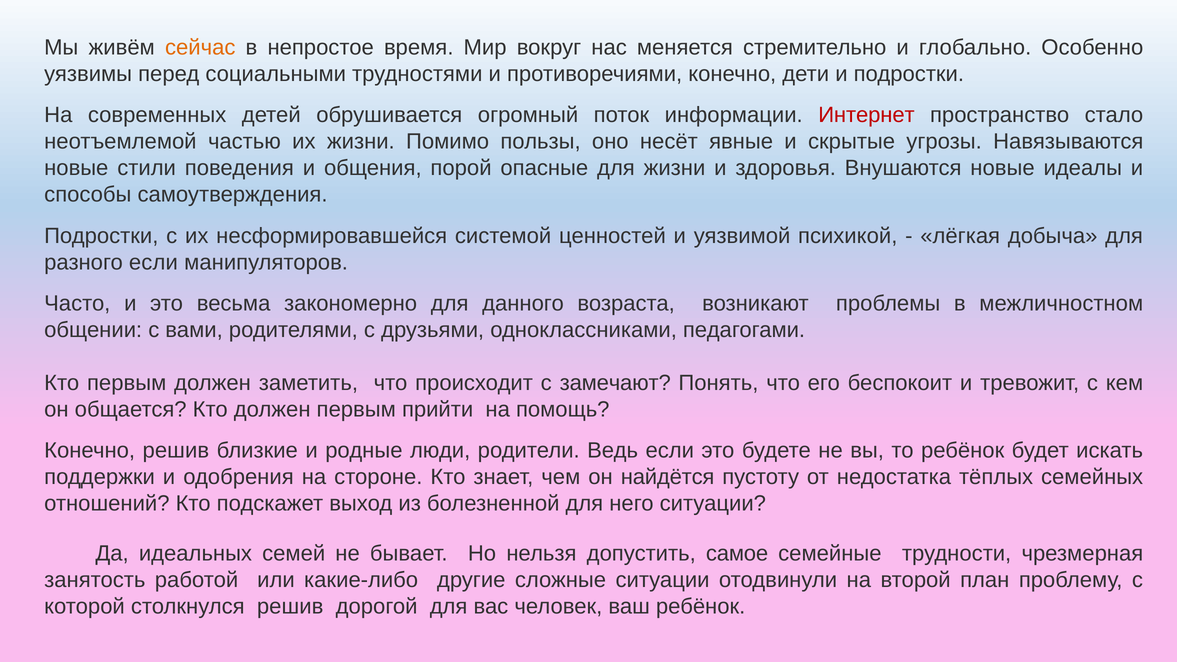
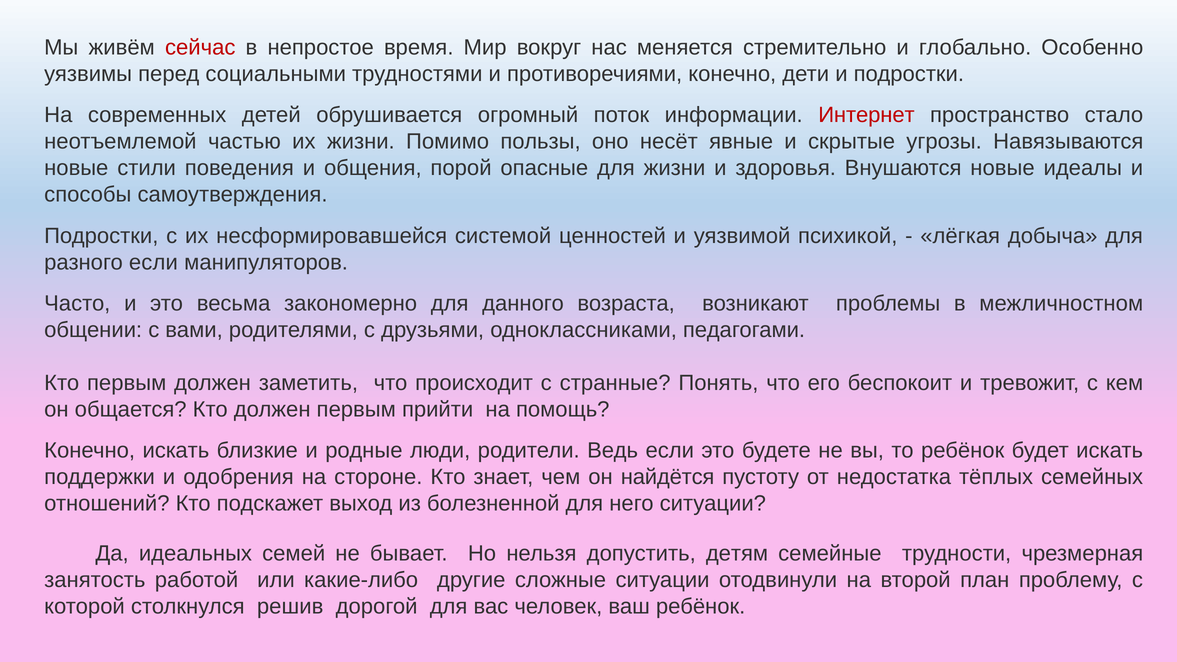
сейчас colour: orange -> red (200, 47)
замечают: замечают -> странные (615, 383)
Конечно решив: решив -> искать (176, 451)
самое: самое -> детям (737, 554)
